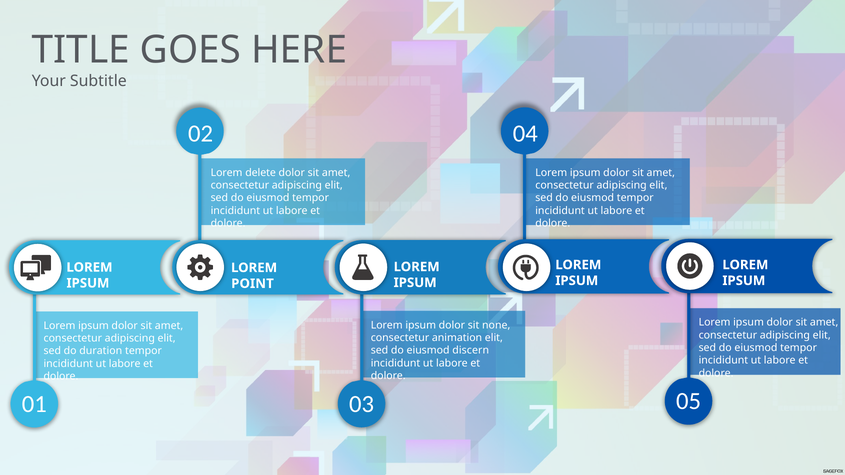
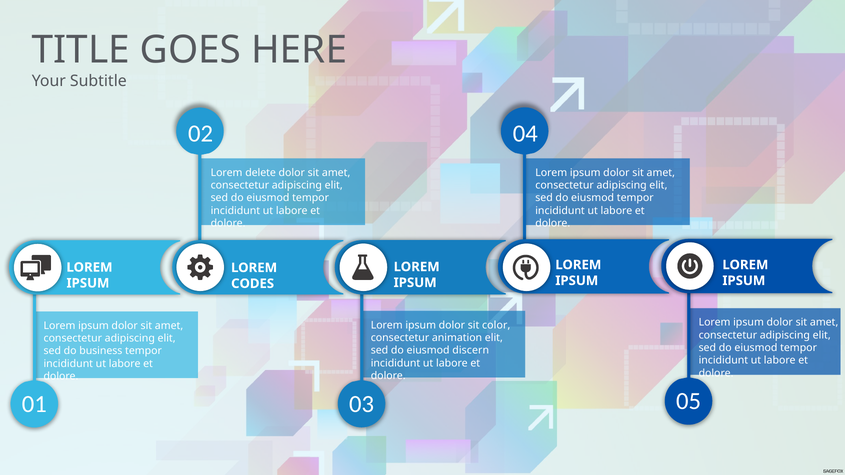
POINT: POINT -> CODES (253, 284)
none: none -> color (496, 325)
duration: duration -> business (101, 351)
